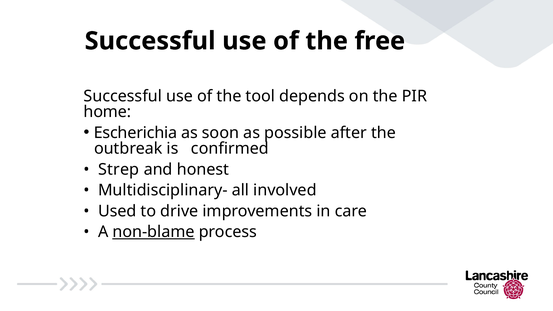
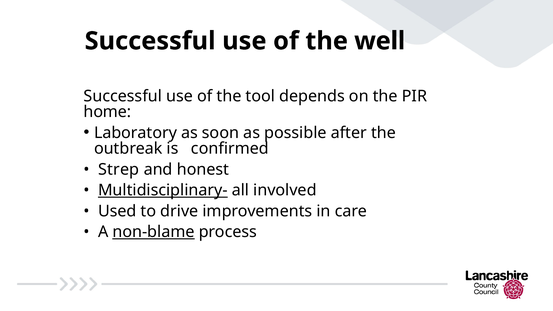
free: free -> well (380, 41)
Escherichia: Escherichia -> Laboratory (135, 133)
Multidisciplinary- underline: none -> present (163, 190)
